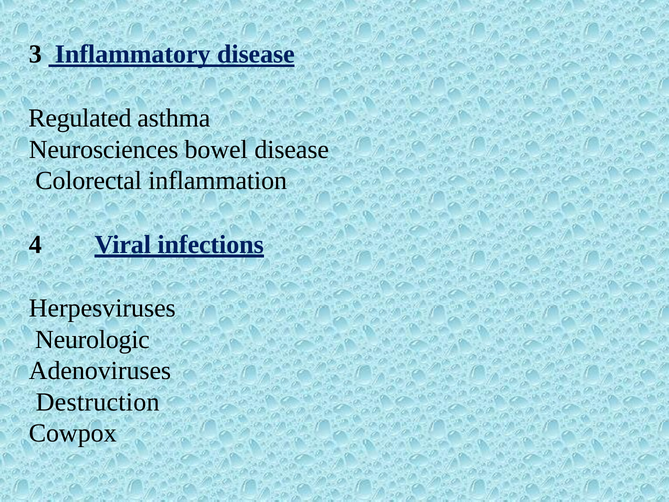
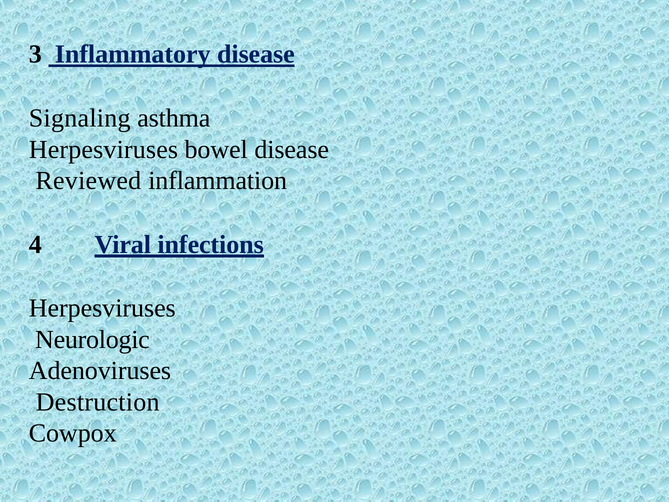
Regulated: Regulated -> Signaling (80, 118)
Neurosciences: Neurosciences -> Herpesviruses (103, 149)
Colorectal: Colorectal -> Reviewed (88, 181)
